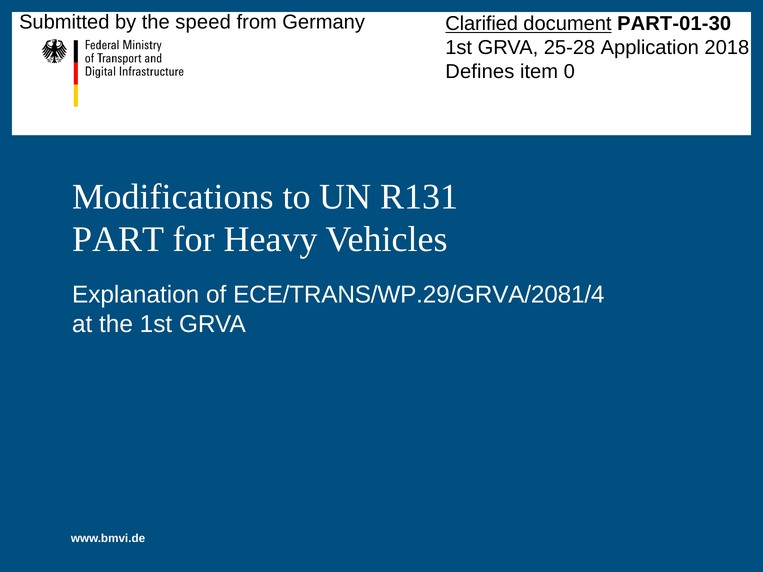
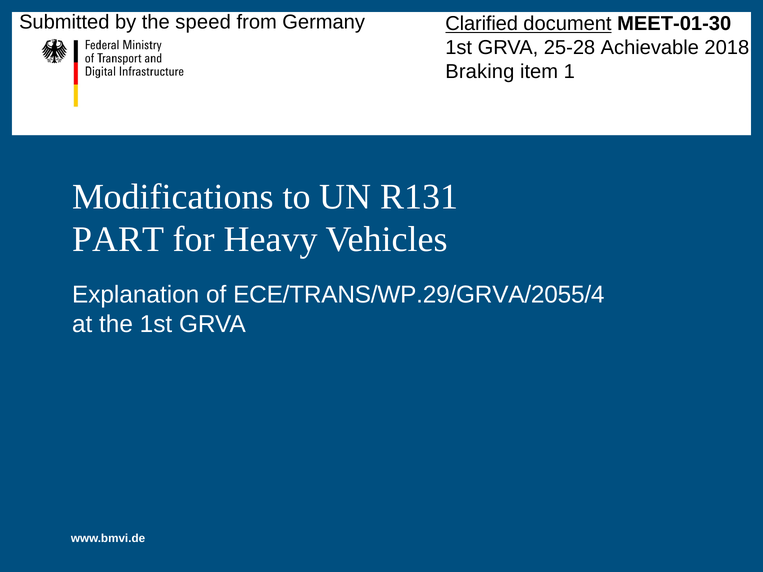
PART-01-30: PART-01-30 -> MEET-01-30 (674, 23)
Application: Application -> Achievable (650, 48)
Defines: Defines -> Braking (480, 72)
0: 0 -> 1 (569, 72)
ECE/TRANS/WP.29/GRVA/2081/4: ECE/TRANS/WP.29/GRVA/2081/4 -> ECE/TRANS/WP.29/GRVA/2055/4 (419, 295)
